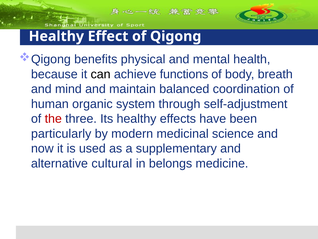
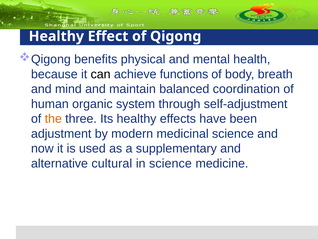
the colour: red -> orange (53, 119)
particularly: particularly -> adjustment (61, 133)
in belongs: belongs -> science (170, 163)
